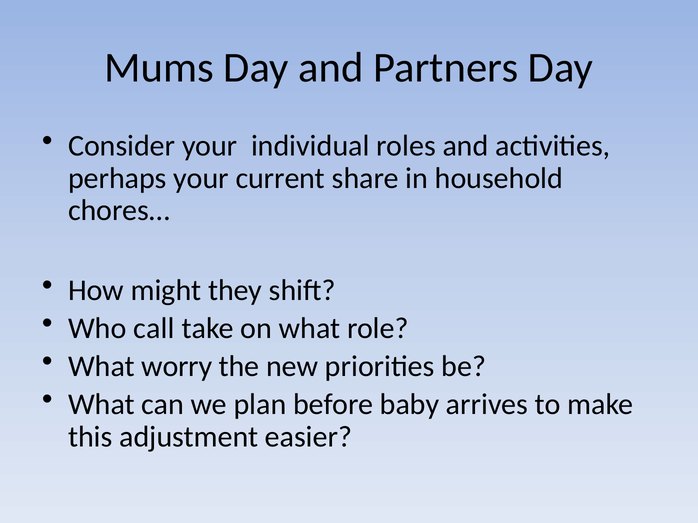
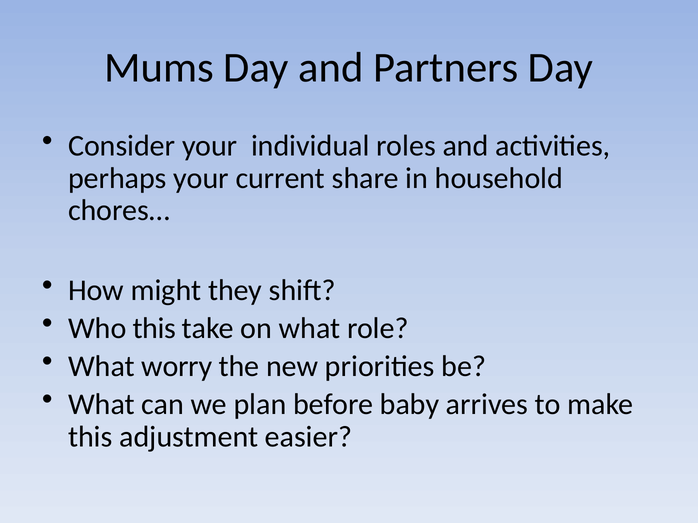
Who call: call -> this (154, 329)
